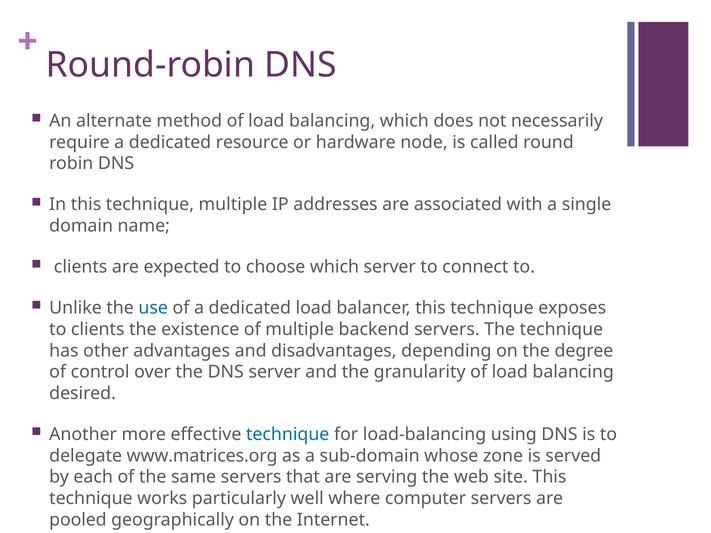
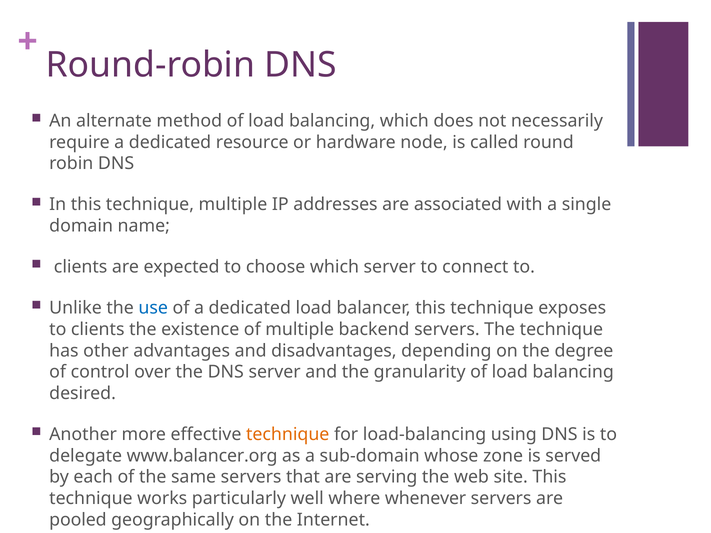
technique colour: blue -> orange (288, 435)
www.matrices.org: www.matrices.org -> www.balancer.org (202, 456)
computer: computer -> whenever (426, 499)
